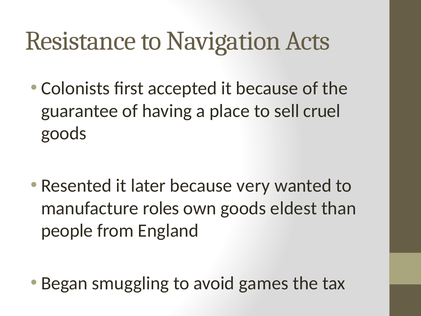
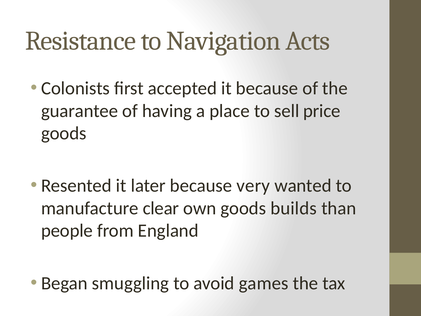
cruel: cruel -> price (322, 111)
roles: roles -> clear (161, 208)
eldest: eldest -> builds (294, 208)
